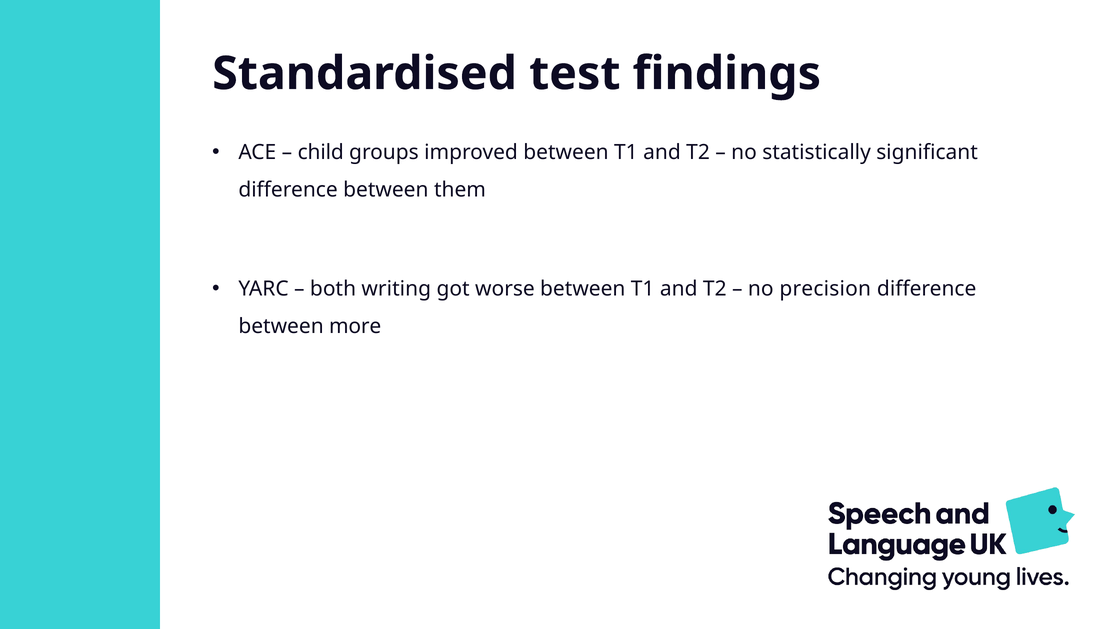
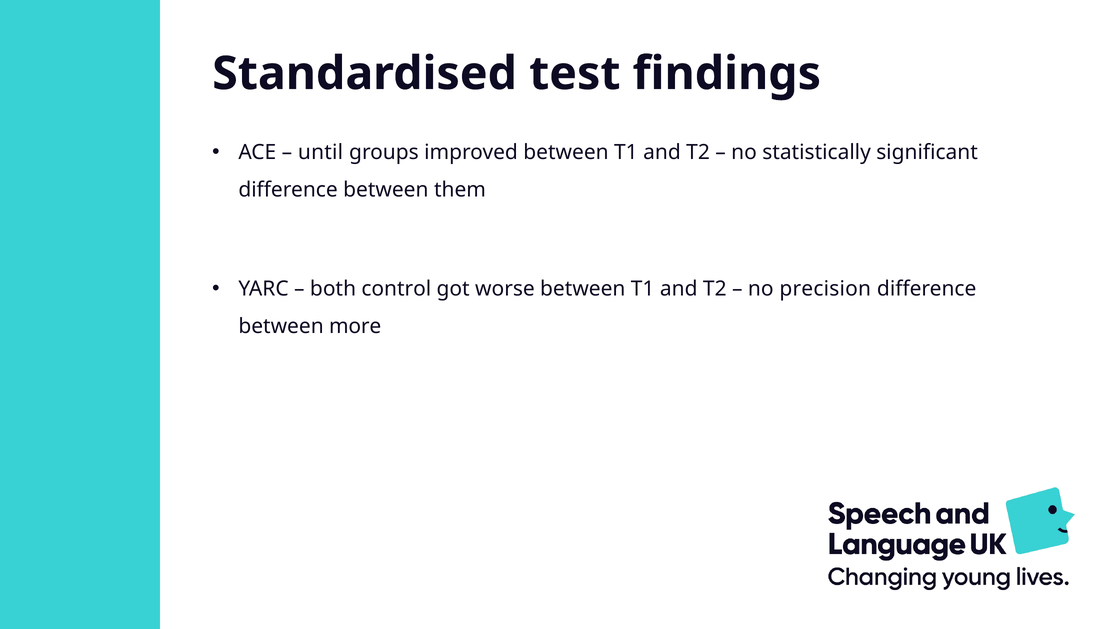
child: child -> until (321, 152)
writing: writing -> control (396, 289)
